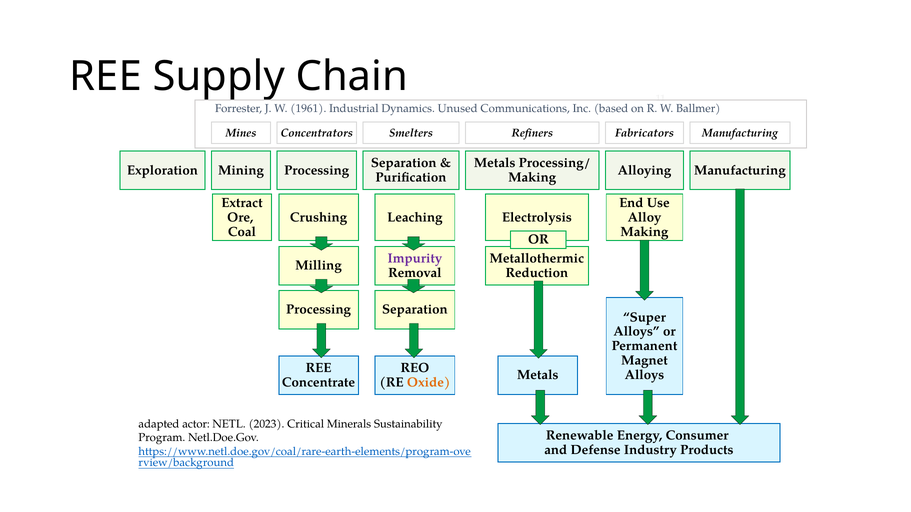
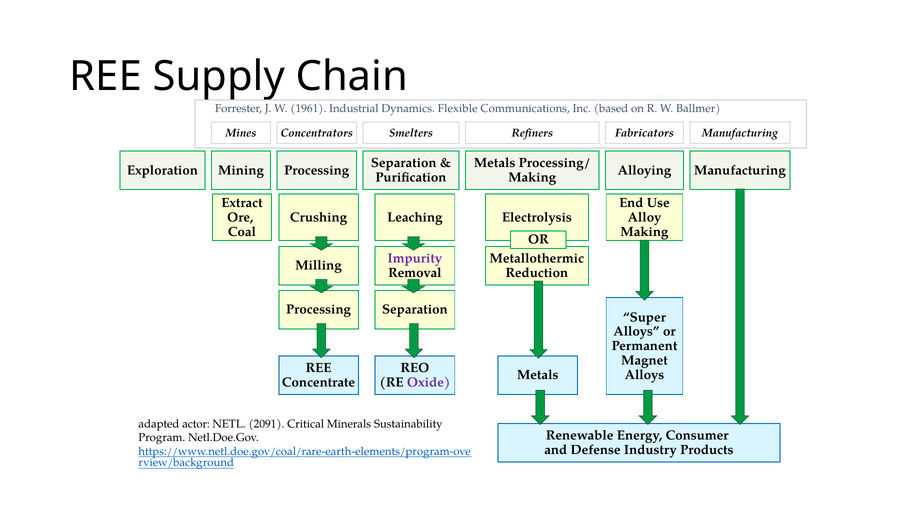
Unused: Unused -> Flexible (458, 109)
Oxide colour: orange -> purple (429, 383)
2023: 2023 -> 2091 (266, 424)
